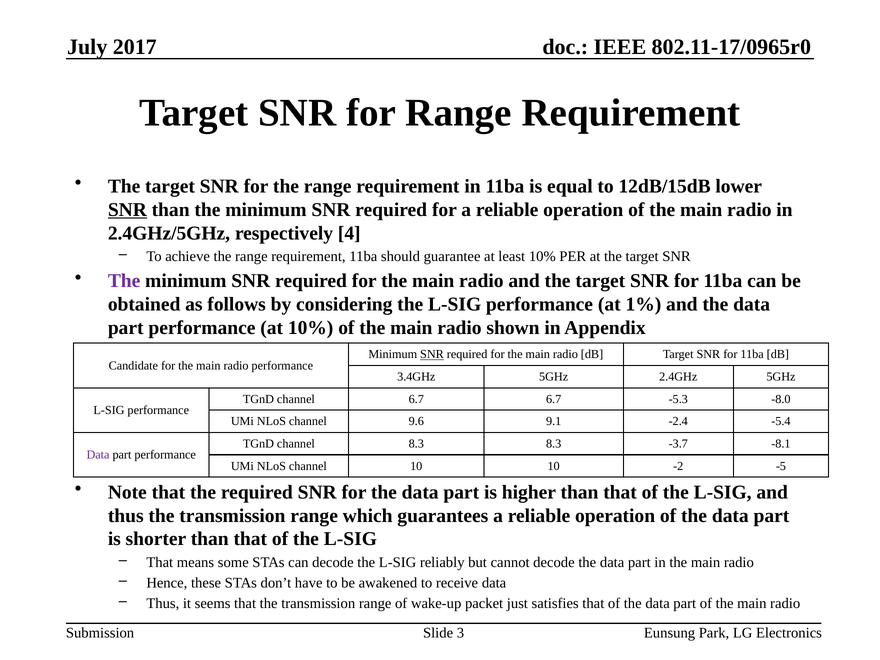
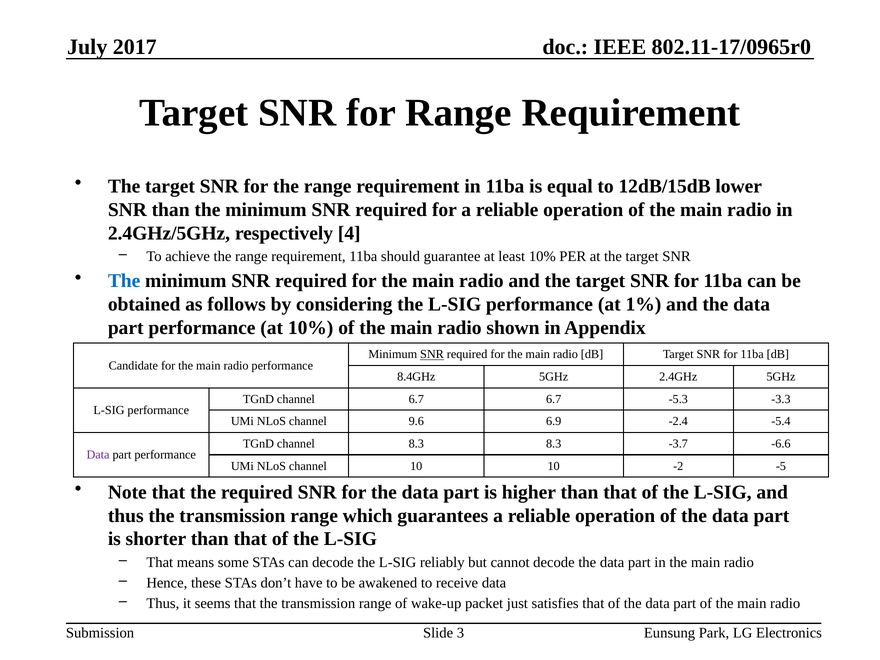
SNR underline: present -> none (127, 210)
The colour: purple -> blue (124, 281)
3.4GHz: 3.4GHz -> 8.4GHz (416, 377)
-8.0: -8.0 -> -3.3 (781, 399)
9.1: 9.1 -> 6.9 (554, 421)
-8.1: -8.1 -> -6.6 (781, 444)
